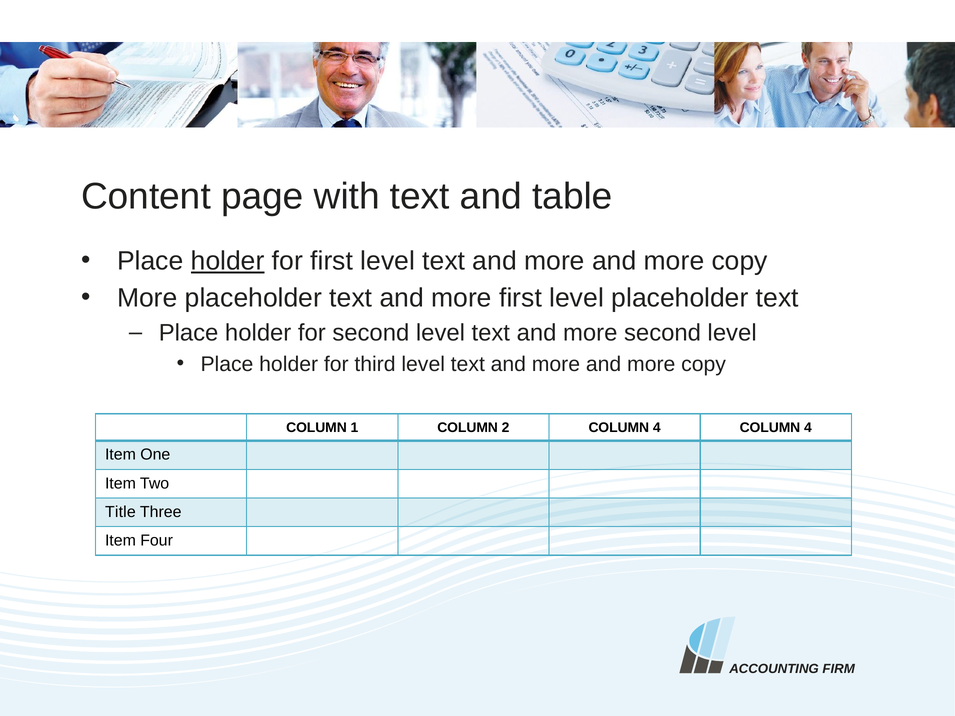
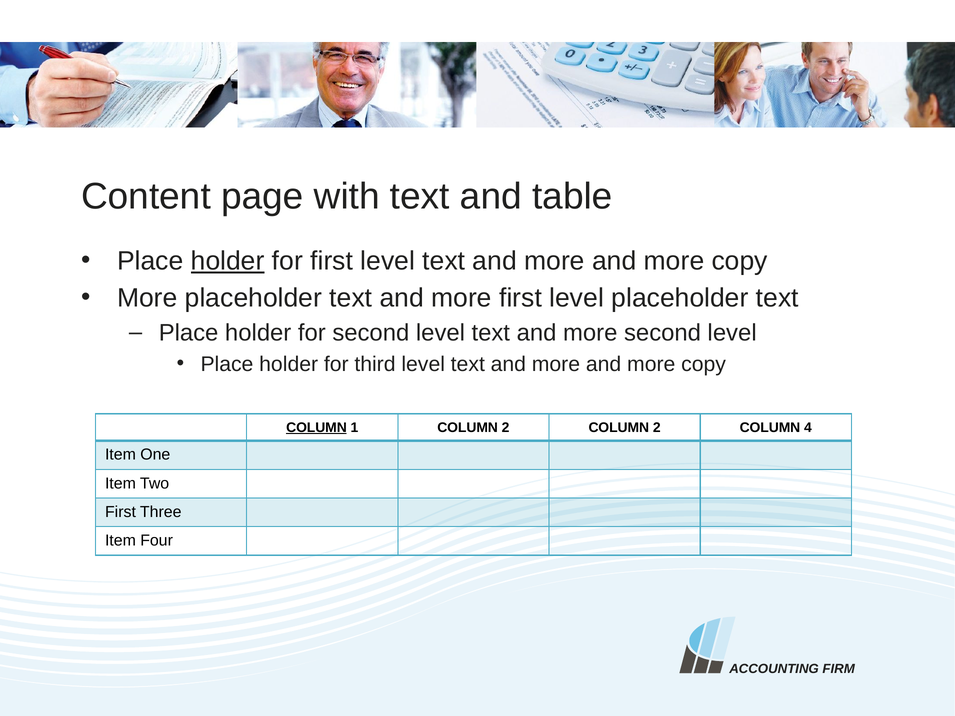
COLUMN underline: none -> present (316, 428)
2 COLUMN 4: 4 -> 2 (657, 428)
Title: Title -> First (120, 512)
